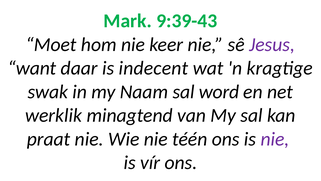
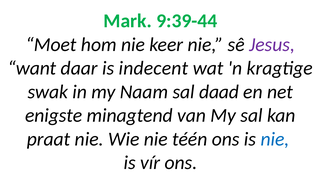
9:39-43: 9:39-43 -> 9:39-44 (187, 21)
word: word -> daad (219, 92)
werklik: werklik -> enigste (54, 115)
nie colour: purple -> blue (275, 139)
